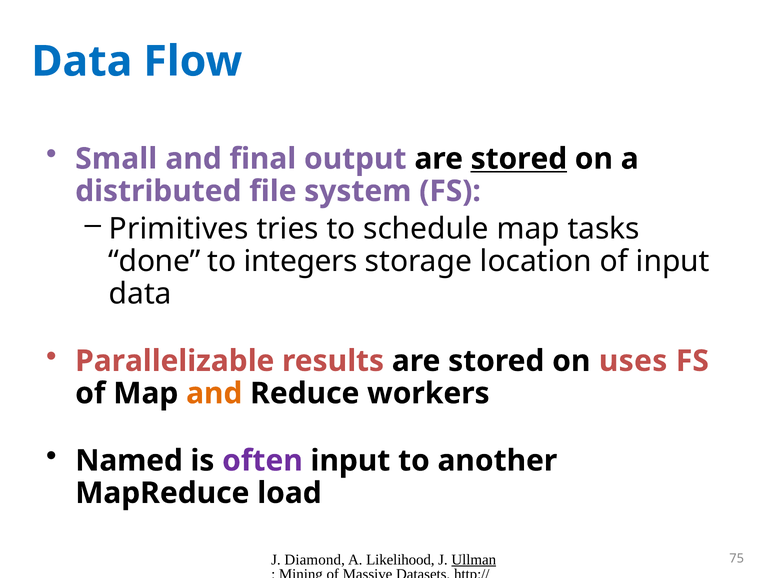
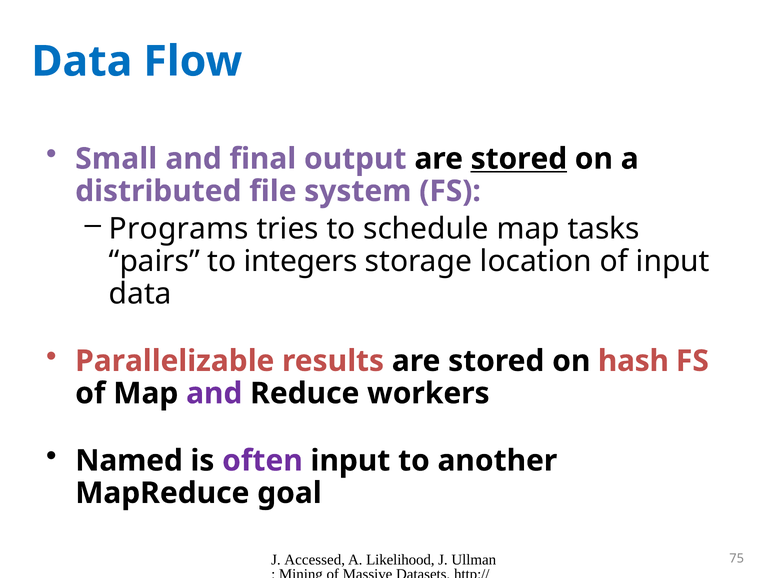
Primitives: Primitives -> Programs (179, 229)
done: done -> pairs (154, 261)
uses: uses -> hash (633, 361)
and colour: orange -> purple (214, 394)
load: load -> goal (289, 493)
Diamond: Diamond -> Accessed (315, 560)
Ullman underline: present -> none (474, 560)
